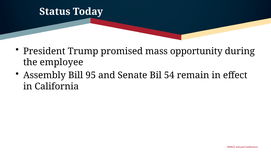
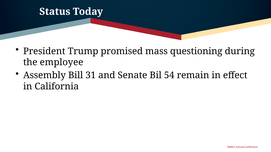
opportunity: opportunity -> questioning (196, 51)
95: 95 -> 31 (91, 76)
